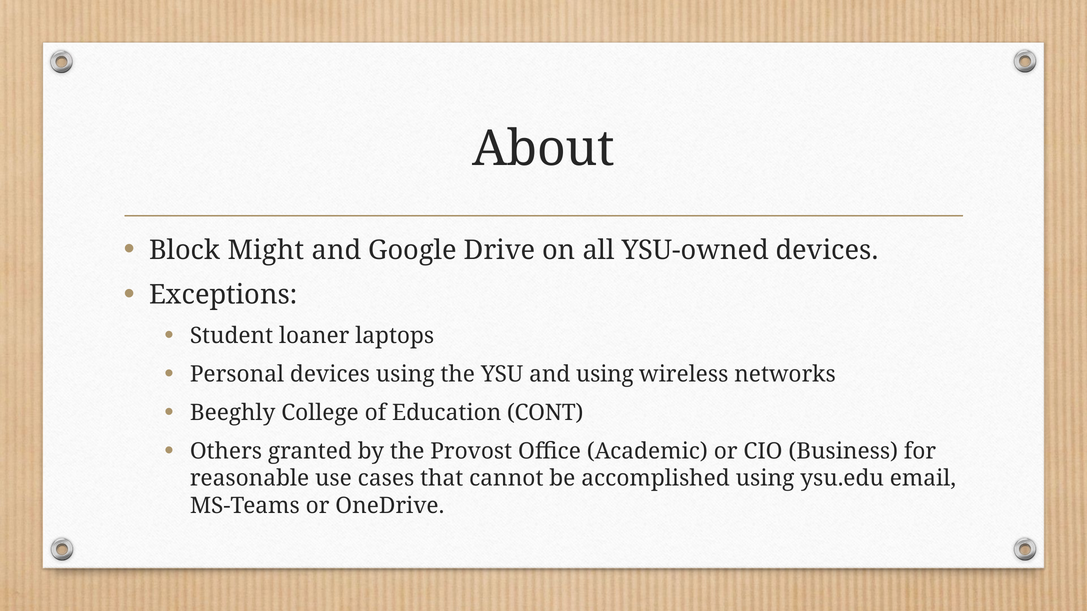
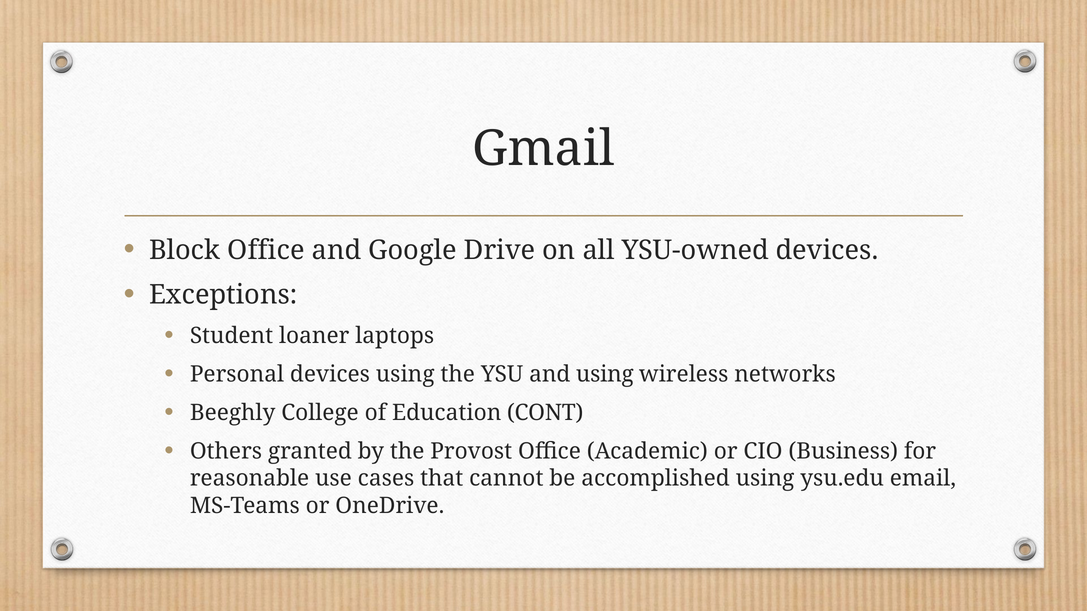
About: About -> Gmail (543, 149)
Block Might: Might -> Office (266, 250)
